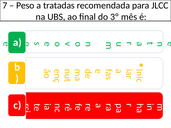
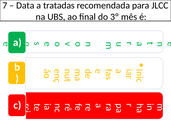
Peso: Peso -> Data (25, 5)
